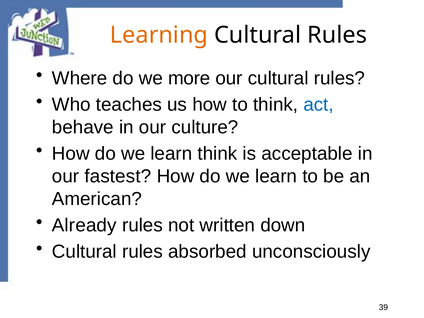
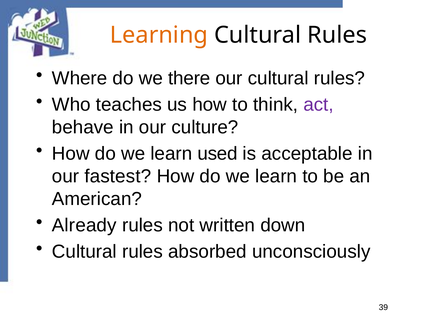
more: more -> there (189, 78)
act colour: blue -> purple (319, 105)
learn think: think -> used (218, 154)
